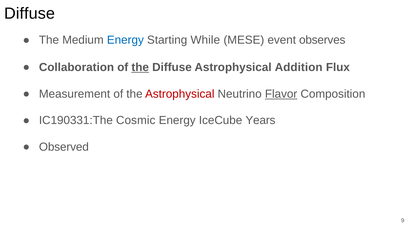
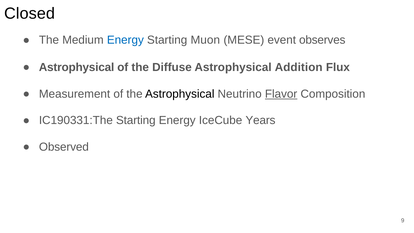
Diffuse: Diffuse -> Closed (30, 13)
While: While -> Muon (205, 40)
Collaboration: Collaboration -> Astrophysical (77, 67)
the underline: present -> none (140, 67)
Astrophysical colour: red -> black (180, 94)
IC190331:The Cosmic: Cosmic -> Starting (136, 120)
